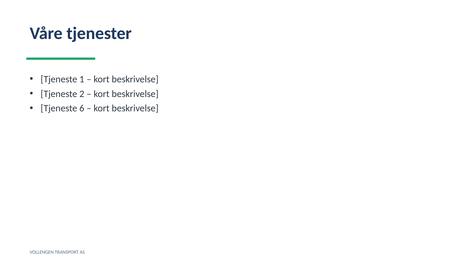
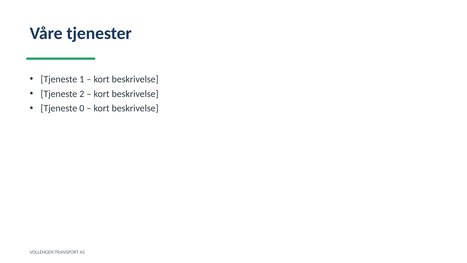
6: 6 -> 0 (82, 108)
